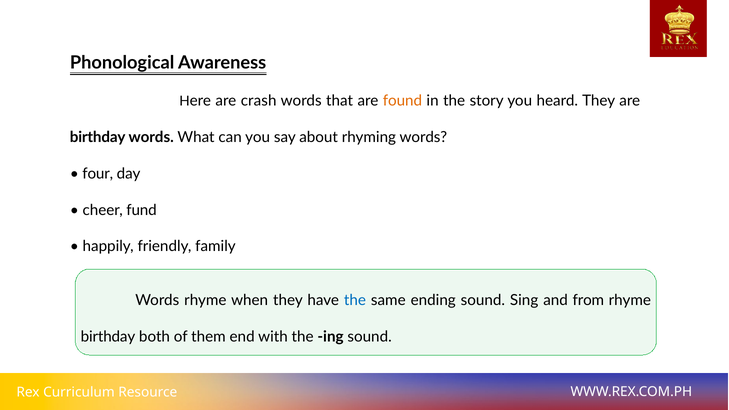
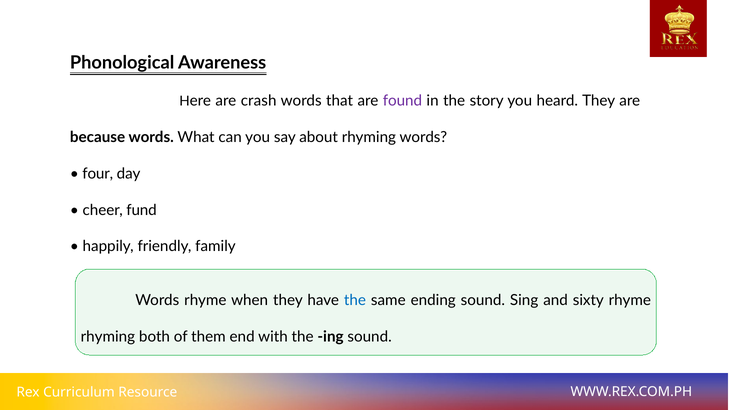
found colour: orange -> purple (402, 101)
birthday: birthday -> because (98, 137)
from: from -> sixty (588, 300)
birthday: birthday -> rhyming (108, 337)
